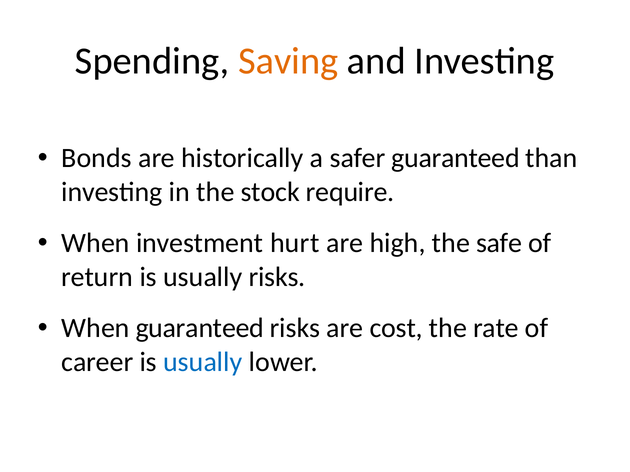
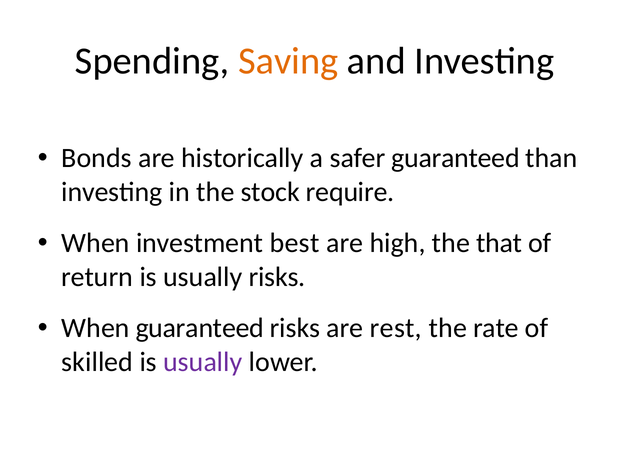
hurt: hurt -> best (295, 244)
safe: safe -> that (499, 244)
cost: cost -> rest (396, 329)
career: career -> skilled (97, 362)
usually colour: blue -> purple (203, 362)
